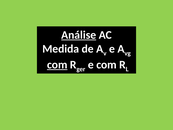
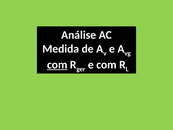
Análise underline: present -> none (79, 35)
